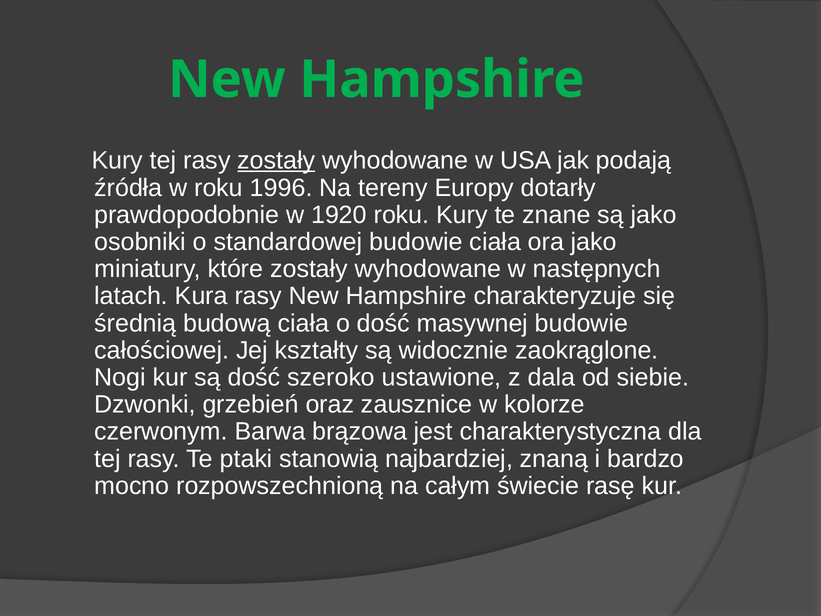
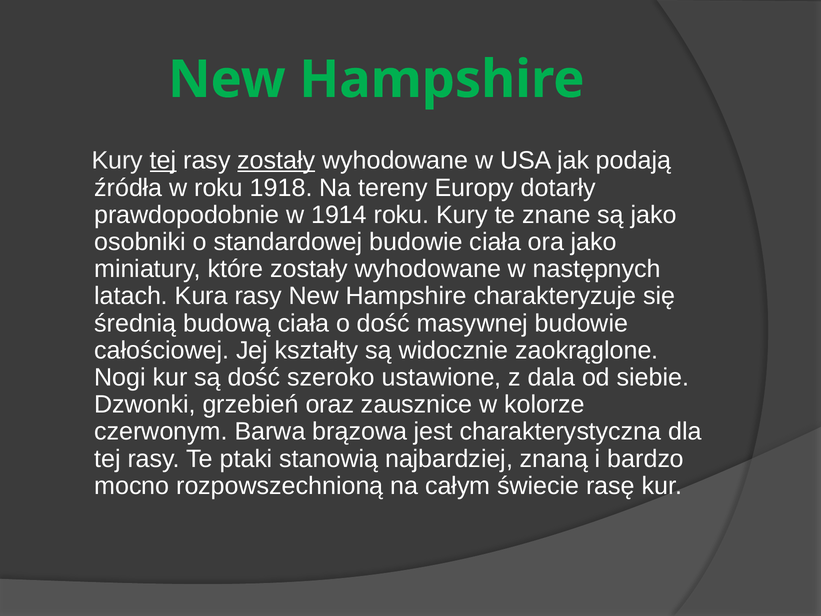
tej underline: none -> present (163, 161)
1996: 1996 -> 1918 (281, 188)
1920: 1920 -> 1914 (339, 215)
